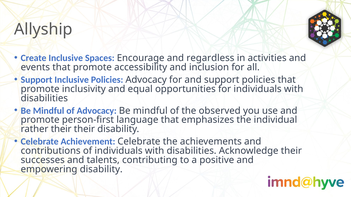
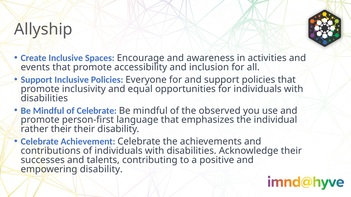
regardless: regardless -> awareness (210, 58)
Policies Advocacy: Advocacy -> Everyone (146, 80)
of Advocacy: Advocacy -> Celebrate (97, 111)
